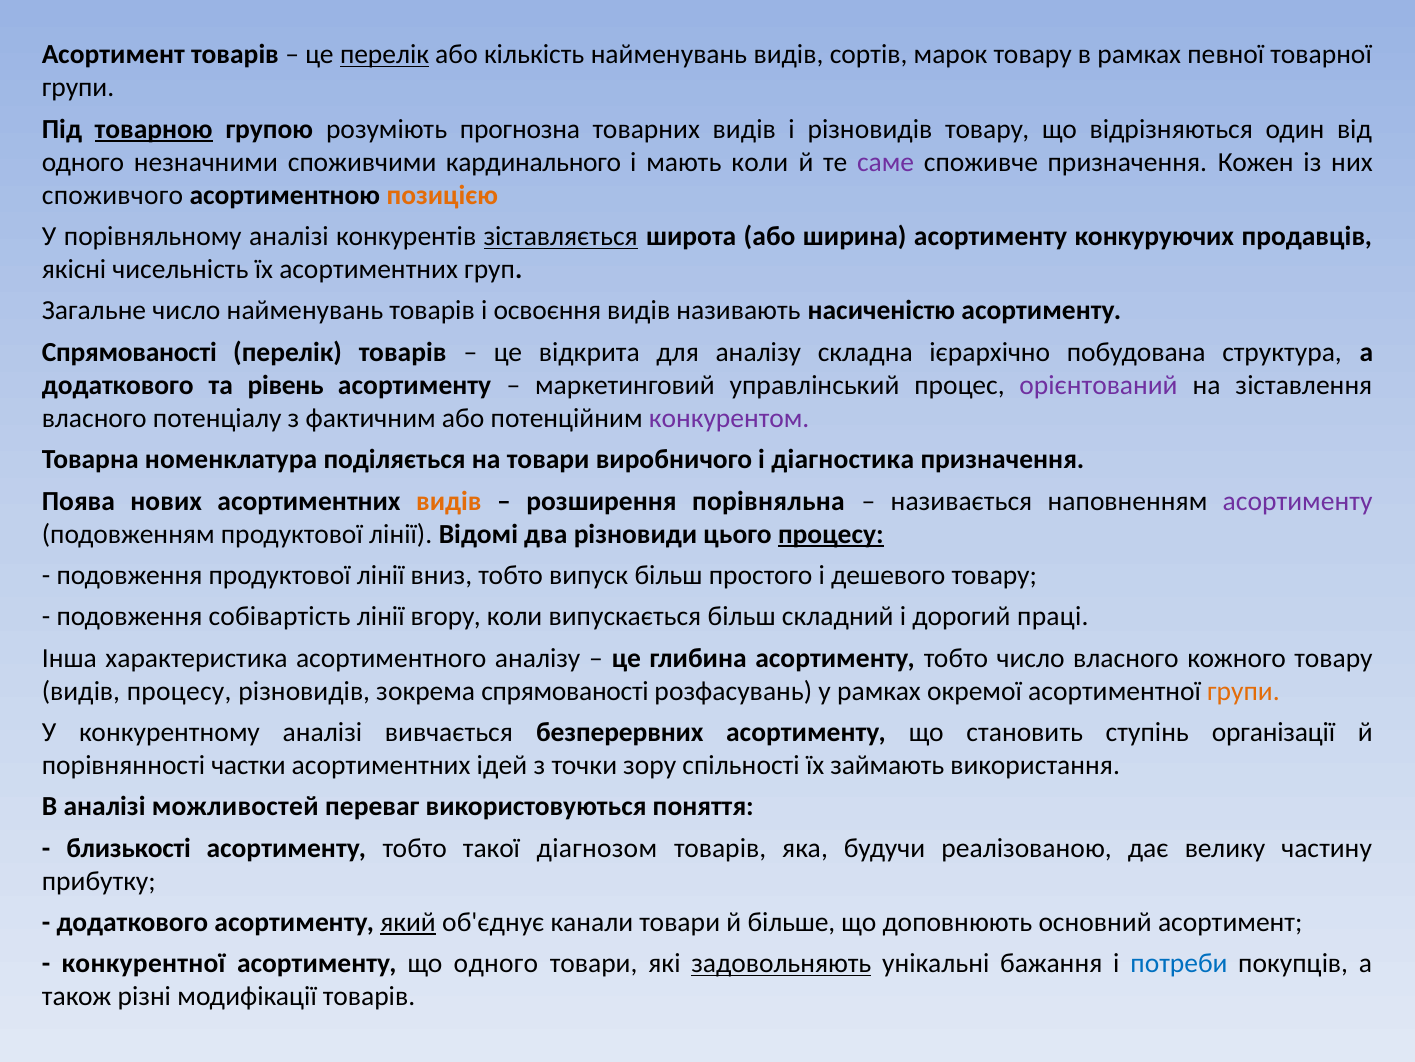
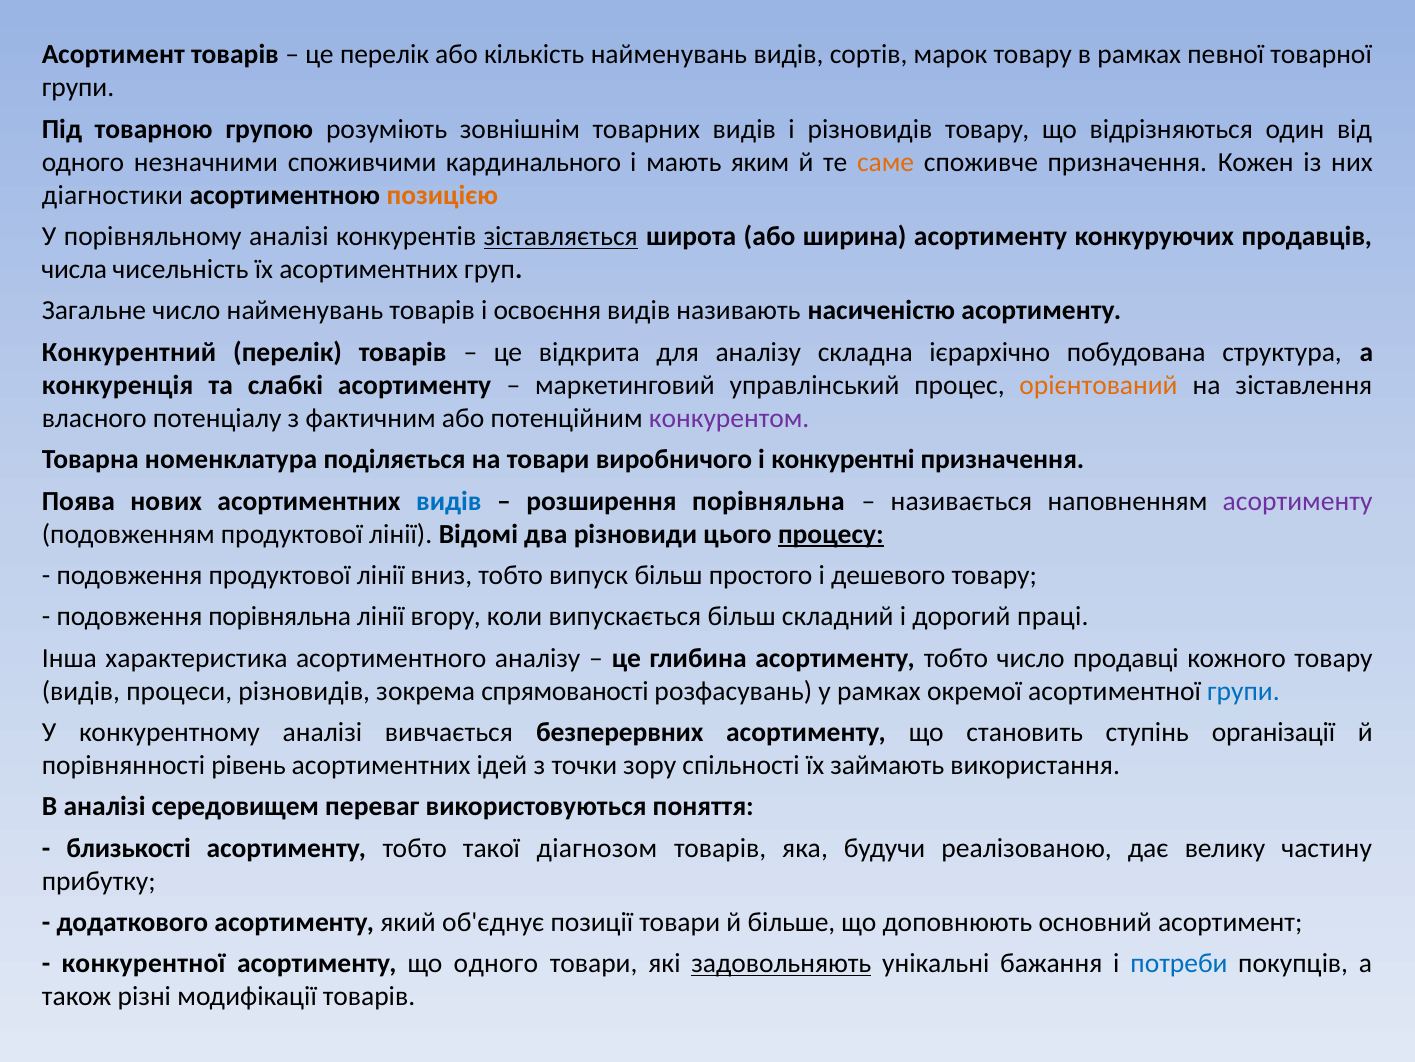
перелік underline: present -> none (385, 55)
товарною underline: present -> none (154, 129)
прогнозна: прогнозна -> зовнішнім (520, 129)
мають коли: коли -> яким (760, 162)
саме colour: purple -> orange (886, 162)
споживчого: споживчого -> діагностики (112, 195)
якісні: якісні -> числа (74, 269)
Спрямованості: Спрямованості -> Конкурентний (129, 352)
додаткового: додаткового -> конкуренція (118, 385)
рівень: рівень -> слабкі (285, 385)
орієнтований colour: purple -> orange (1099, 385)
діагностика: діагностика -> конкурентні (843, 459)
видів colour: orange -> blue (449, 501)
подовження собівартість: собівартість -> порівняльна (280, 616)
число власного: власного -> продавці (1126, 657)
видів процесу: процесу -> процеси (179, 691)
групи colour: orange -> blue (1243, 691)
частки: частки -> рівень (249, 765)
можливостей: можливостей -> середовищем (235, 806)
який underline: present -> none (408, 922)
канали: канали -> позиції (592, 922)
